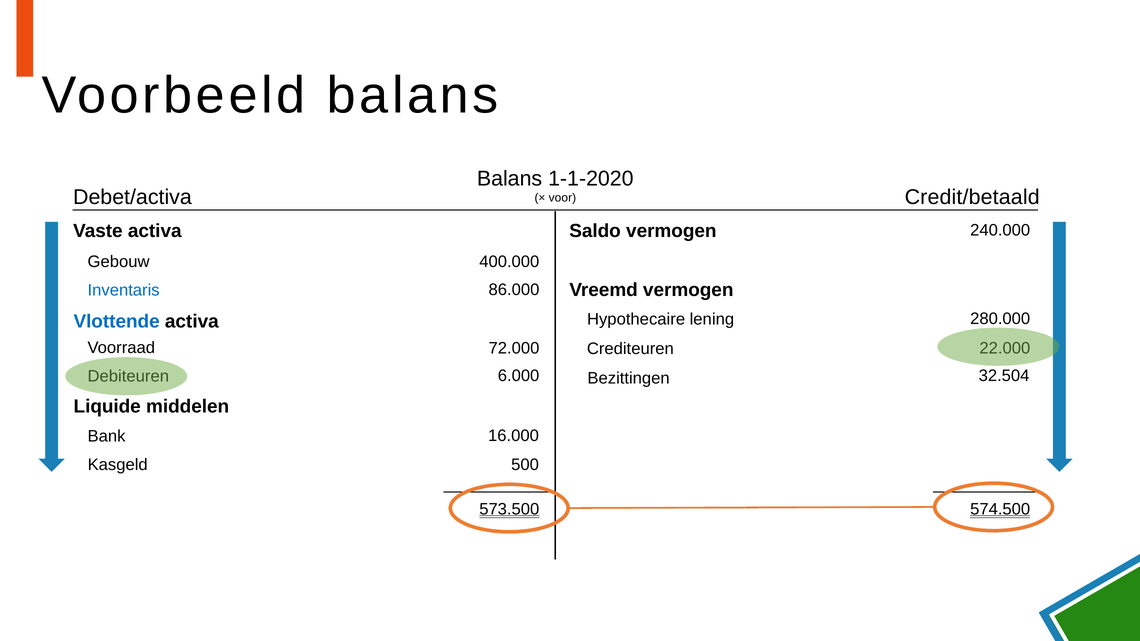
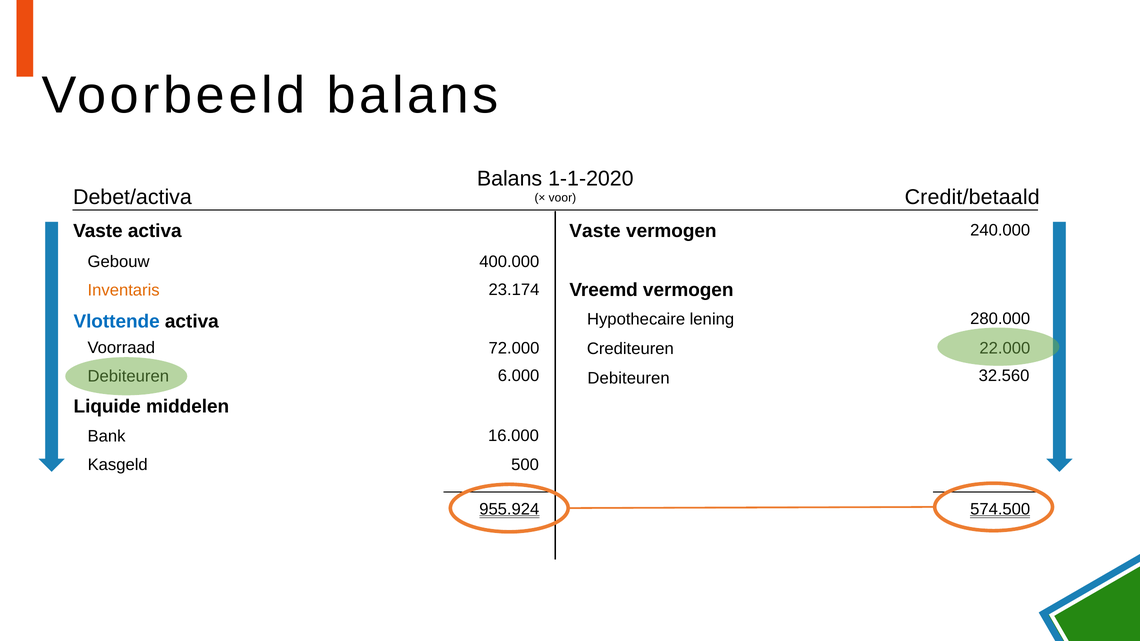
Saldo: Saldo -> Vaste (595, 231)
86.000: 86.000 -> 23.174 (514, 290)
Inventaris colour: blue -> orange (124, 291)
32.504: 32.504 -> 32.560 (1004, 376)
Bezittingen: Bezittingen -> Debiteuren (629, 378)
573.500: 573.500 -> 955.924 (509, 509)
